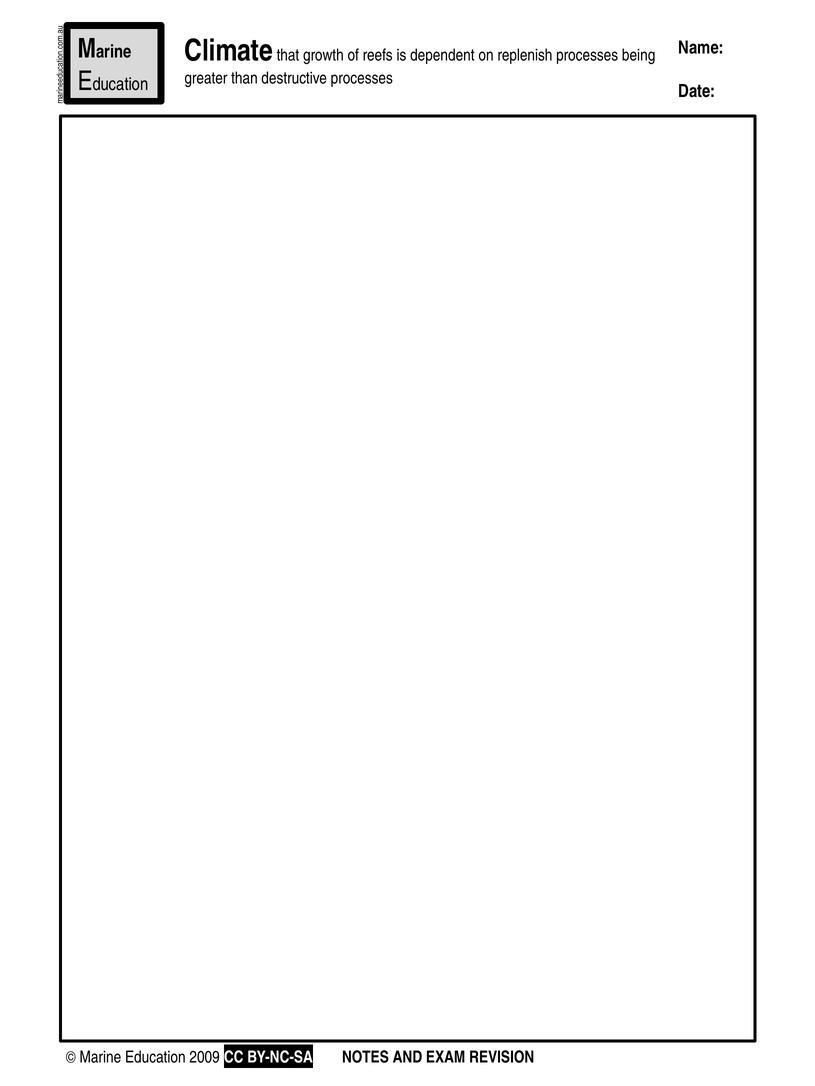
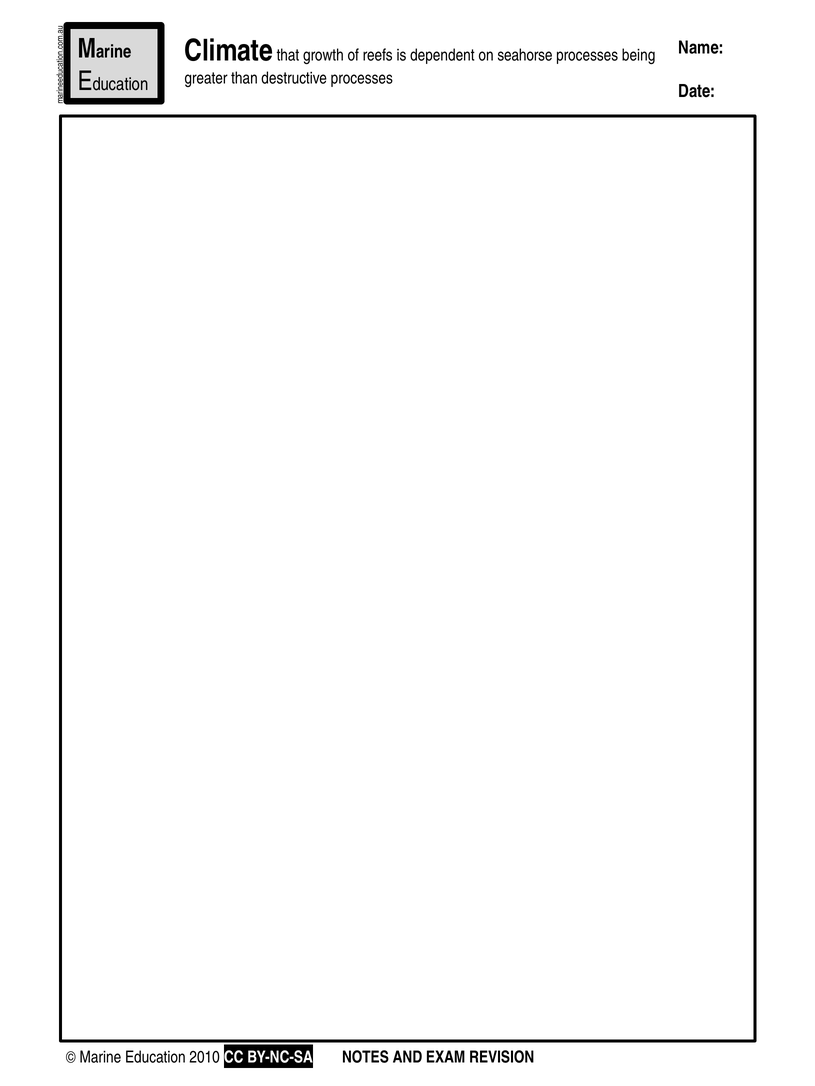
replenish: replenish -> seahorse (525, 56)
2009: 2009 -> 2010 (205, 1058)
